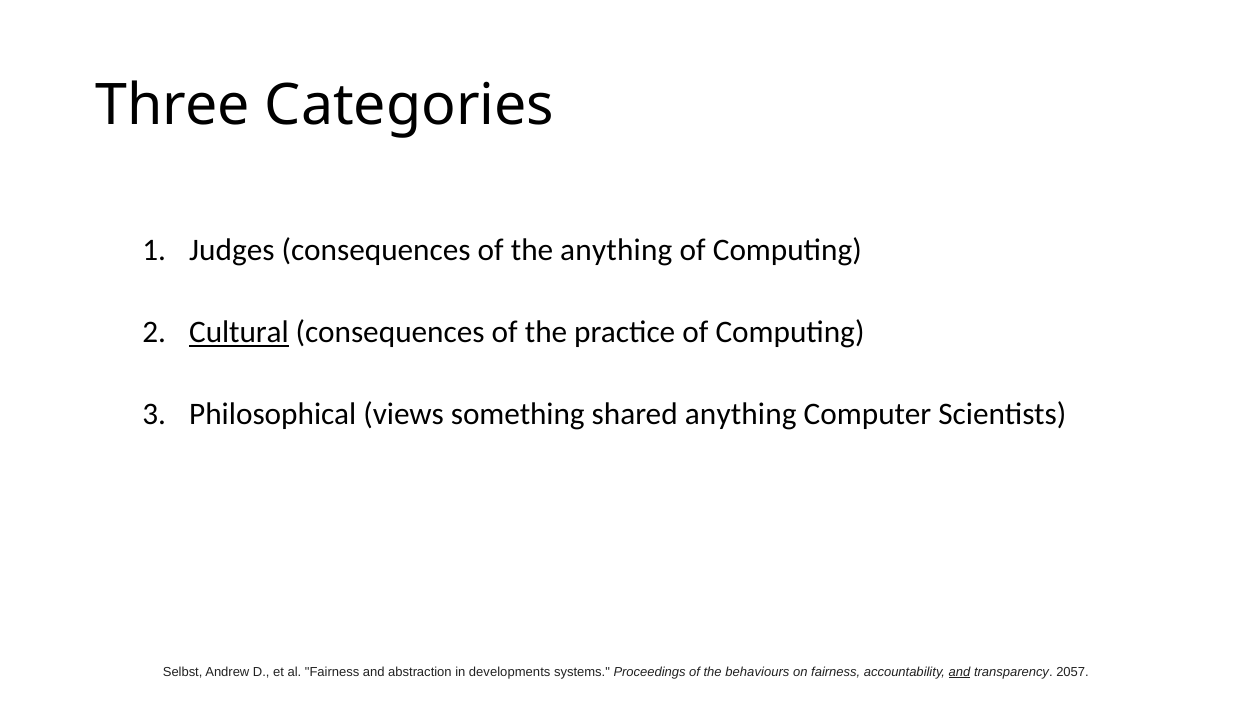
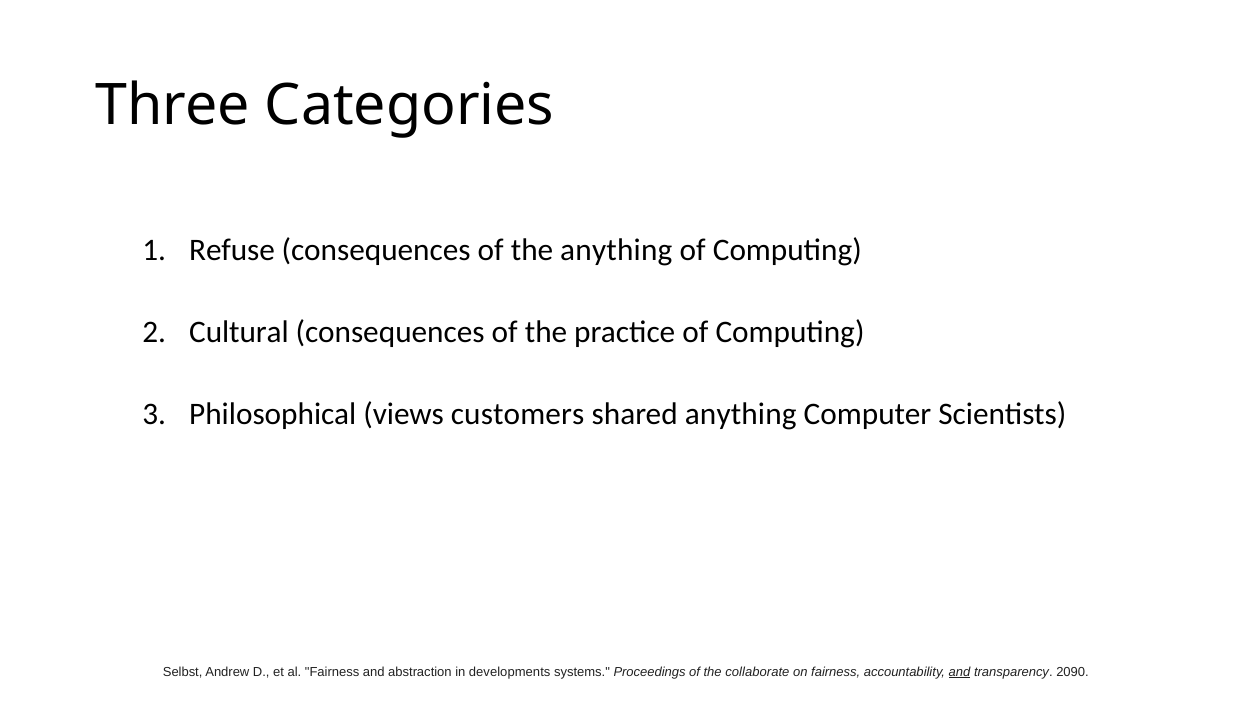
Judges: Judges -> Refuse (232, 250)
Cultural underline: present -> none (239, 332)
something: something -> customers (518, 414)
behaviours: behaviours -> collaborate (757, 672)
2057: 2057 -> 2090 (1072, 672)
